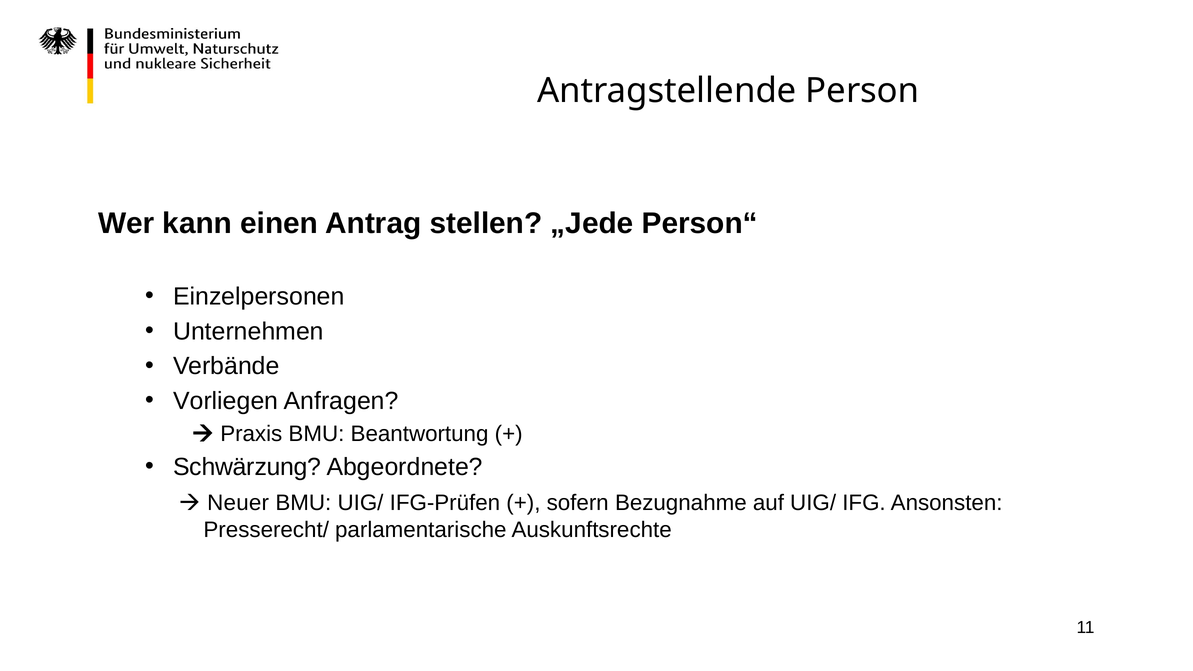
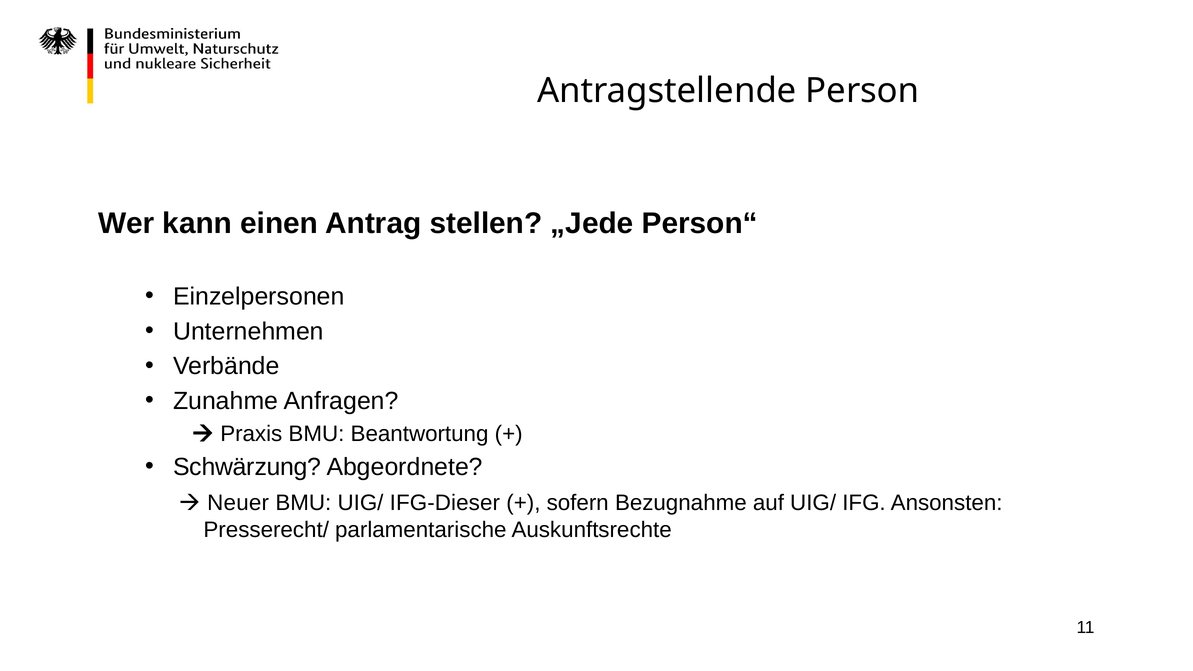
Vorliegen: Vorliegen -> Zunahme (226, 401)
IFG-Prüfen: IFG-Prüfen -> IFG-Dieser (445, 503)
